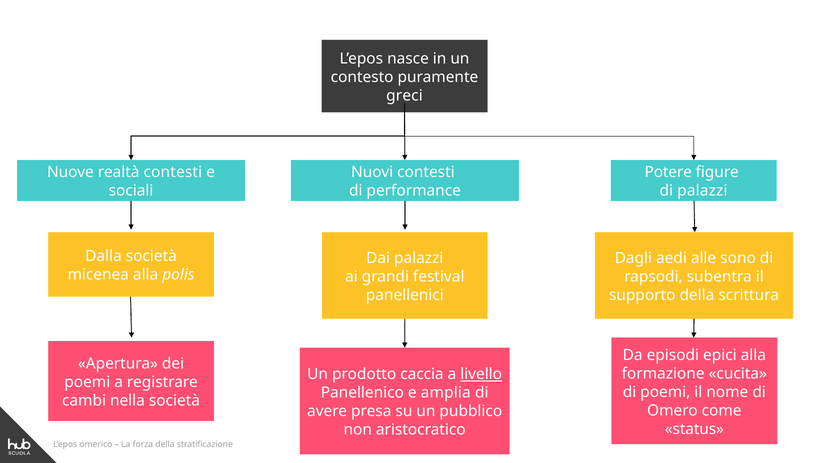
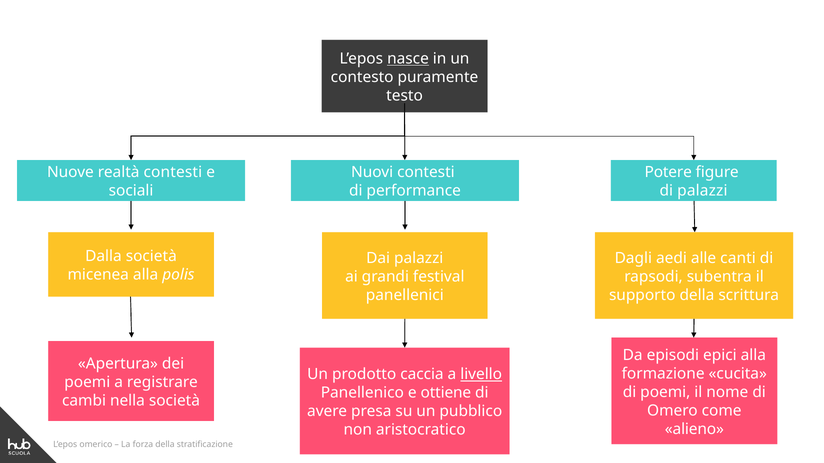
nasce underline: none -> present (408, 59)
greci: greci -> testo (405, 96)
sono: sono -> canti (738, 258)
amplia: amplia -> ottiene (446, 393)
status: status -> alieno (694, 430)
